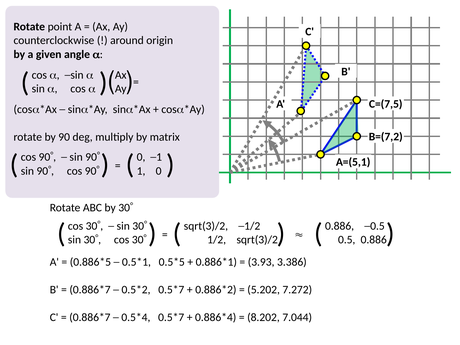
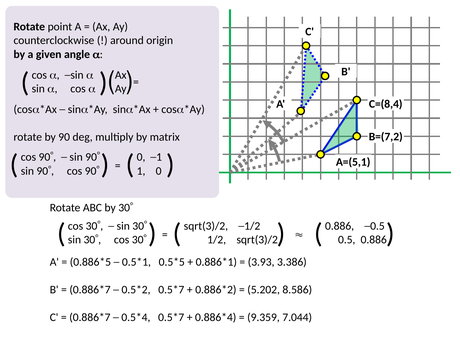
C=(7,5: C=(7,5 -> C=(8,4 (386, 104)
7.272: 7.272 -> 8.586 (297, 290)
8.202: 8.202 -> 9.359 (263, 317)
